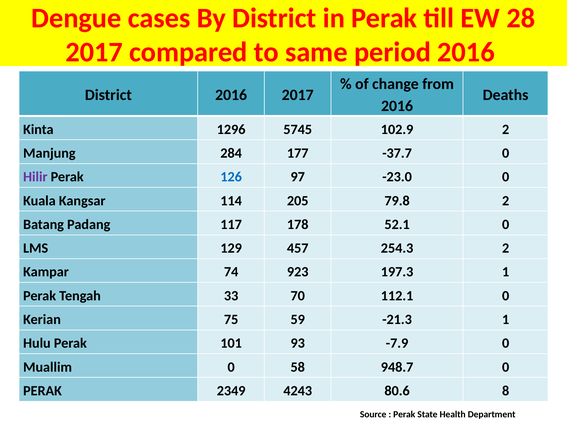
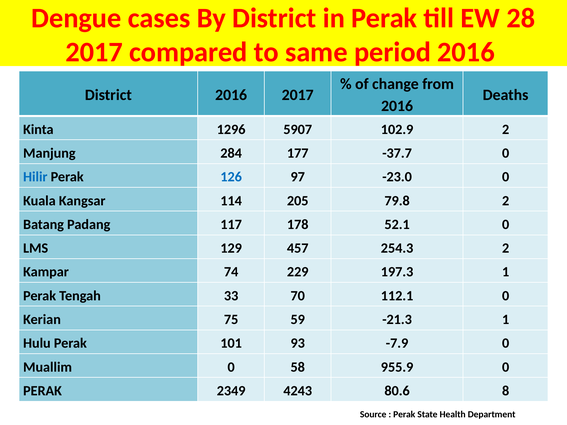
5745: 5745 -> 5907 (298, 129)
Hilir colour: purple -> blue (35, 177)
923: 923 -> 229 (298, 272)
948.7: 948.7 -> 955.9 (397, 367)
